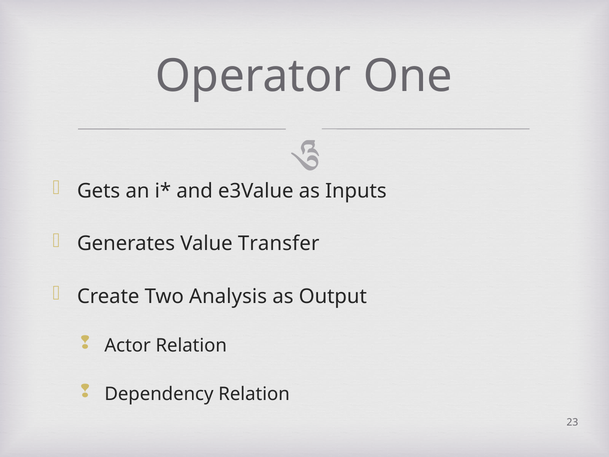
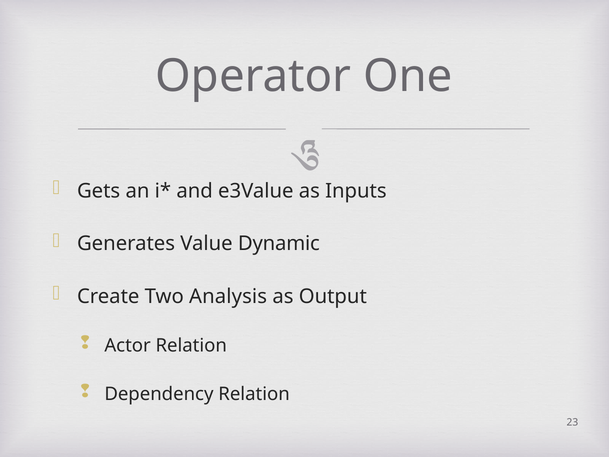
Transfer: Transfer -> Dynamic (279, 244)
